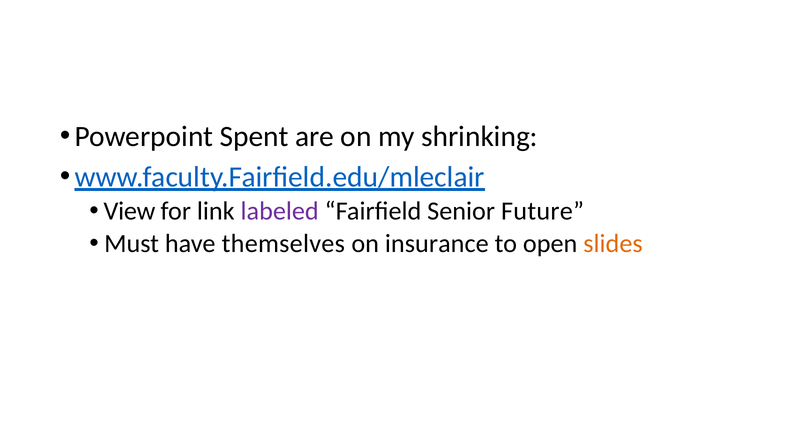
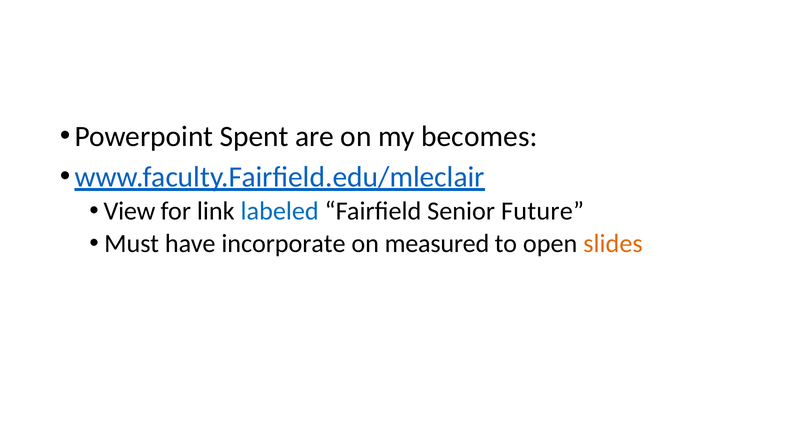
shrinking: shrinking -> becomes (479, 136)
labeled colour: purple -> blue (280, 211)
themselves: themselves -> incorporate (283, 244)
insurance: insurance -> measured (437, 244)
